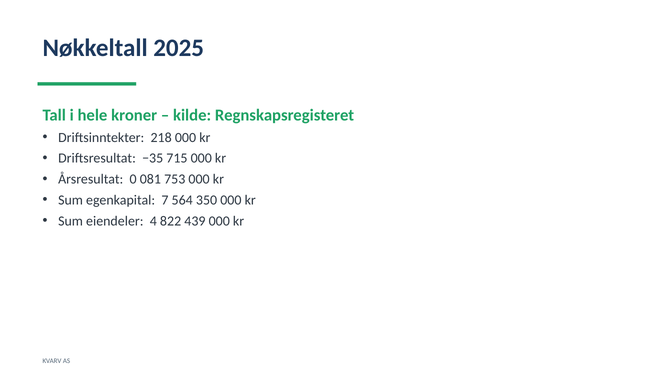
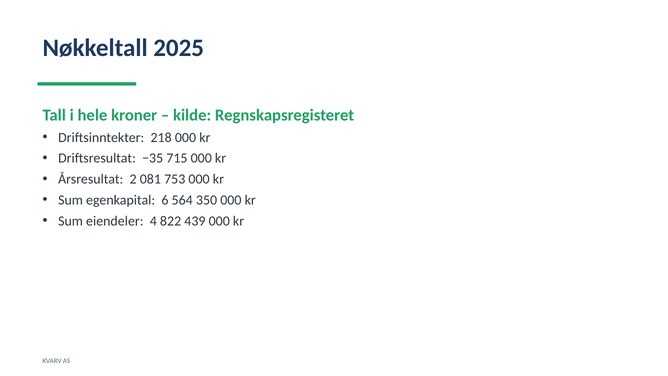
0: 0 -> 2 (133, 179)
7: 7 -> 6 (165, 200)
